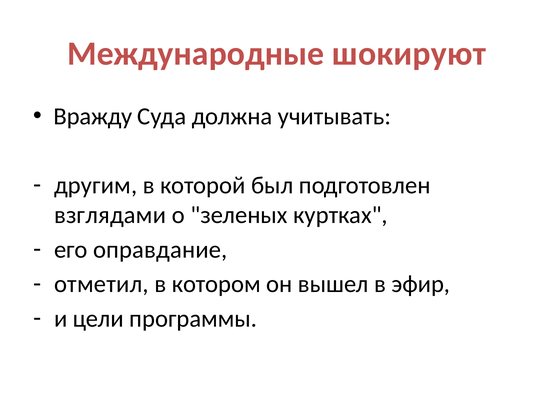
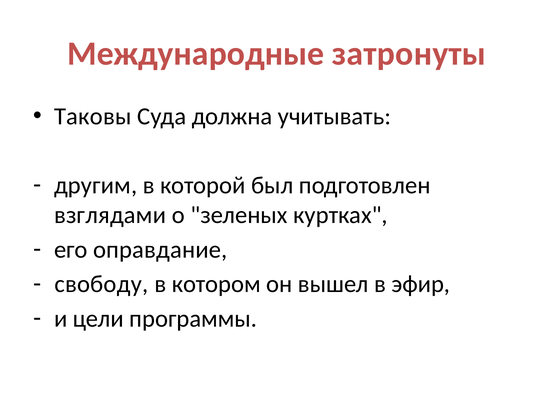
шокируют: шокируют -> затронуты (409, 54)
Вражду: Вражду -> Таковы (93, 116)
отметил: отметил -> свободу (101, 284)
